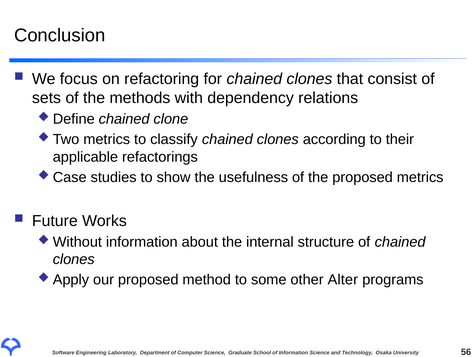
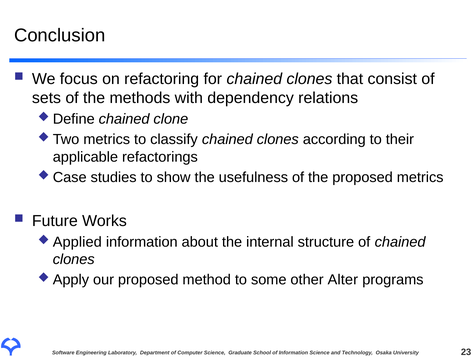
Without: Without -> Applied (77, 242)
56: 56 -> 23 (466, 352)
